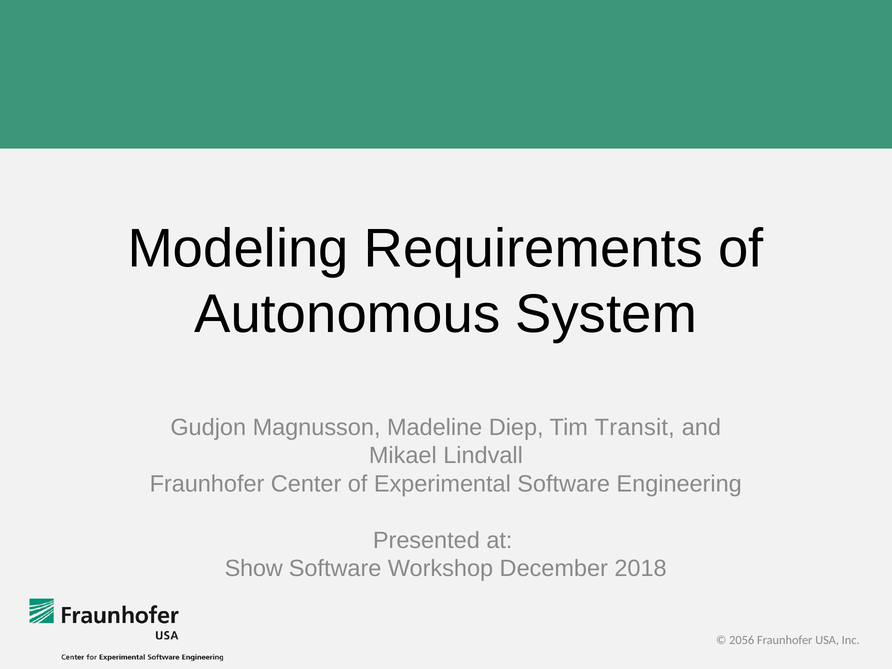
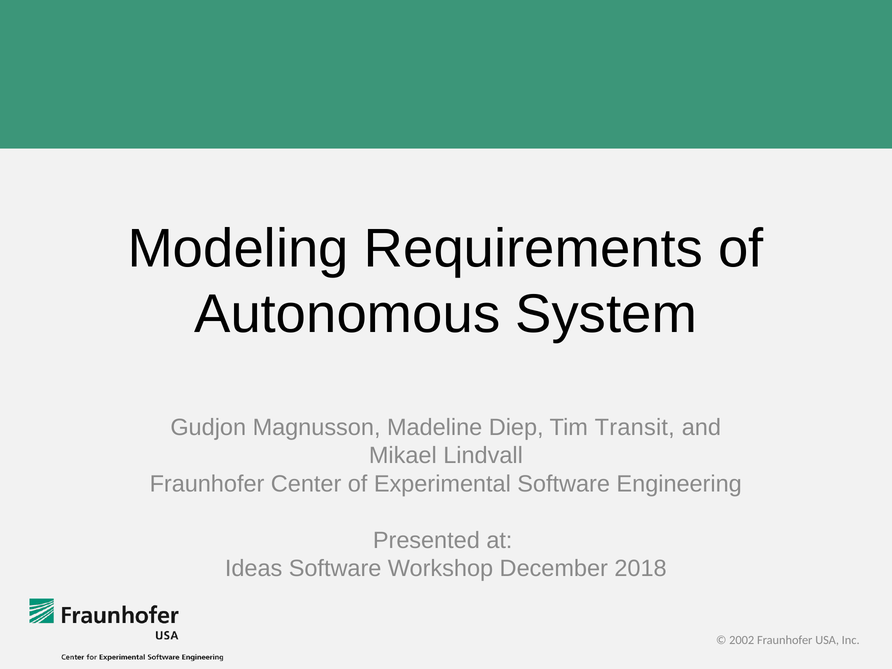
Show: Show -> Ideas (254, 569)
2056: 2056 -> 2002 (742, 640)
